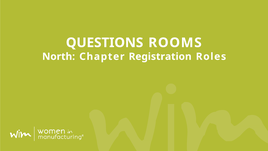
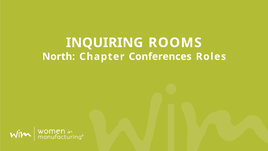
QUESTIONS: QUESTIONS -> INQUIRING (105, 43)
Registration: Registration -> Conferences (160, 56)
